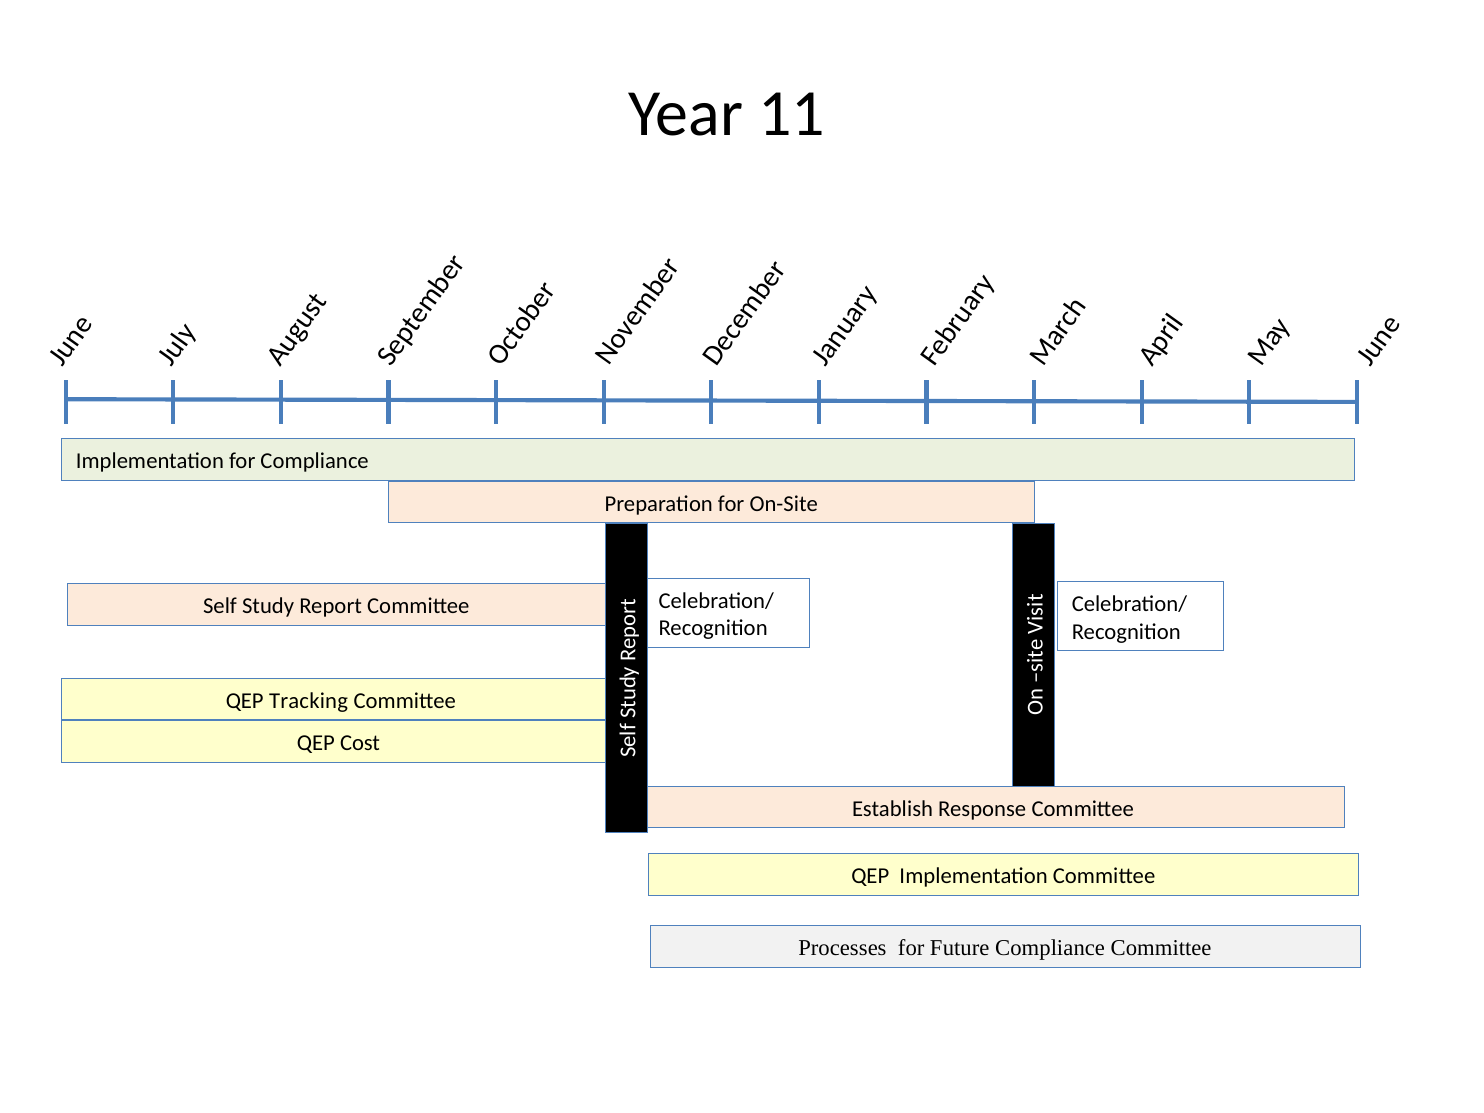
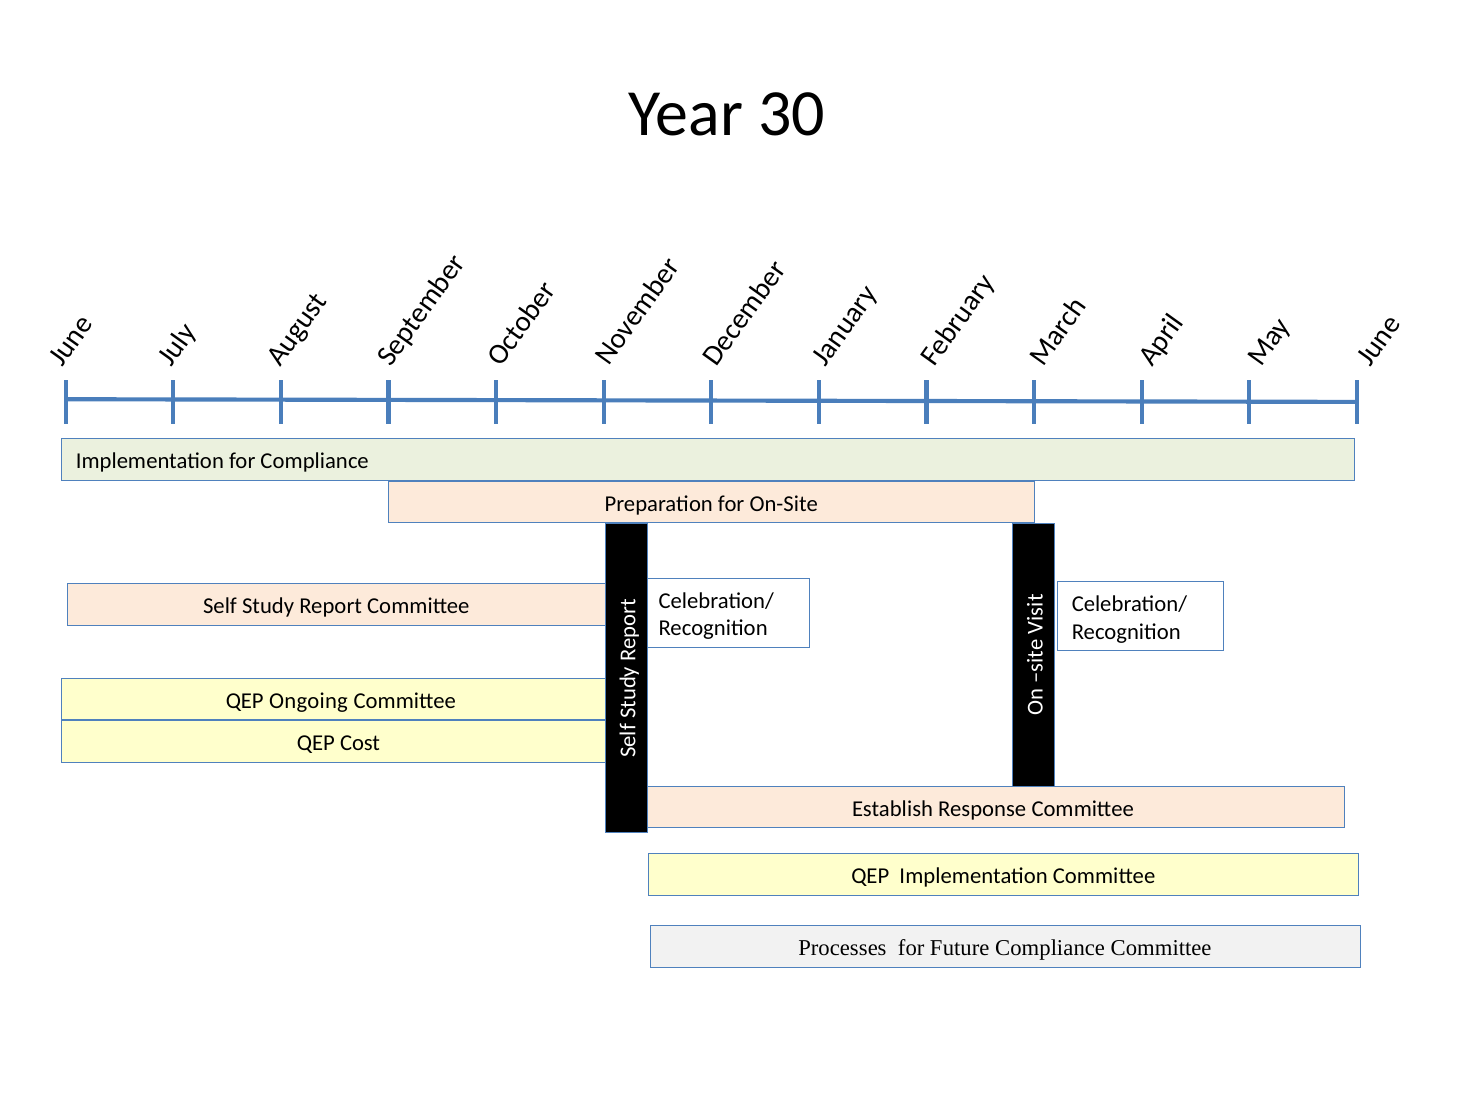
11: 11 -> 30 (791, 113)
Tracking: Tracking -> Ongoing (309, 701)
